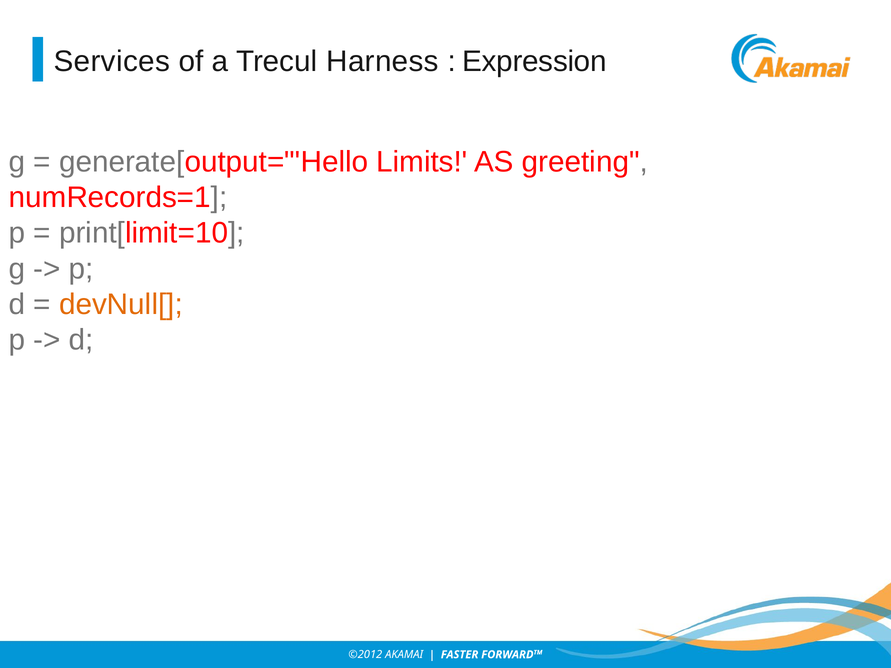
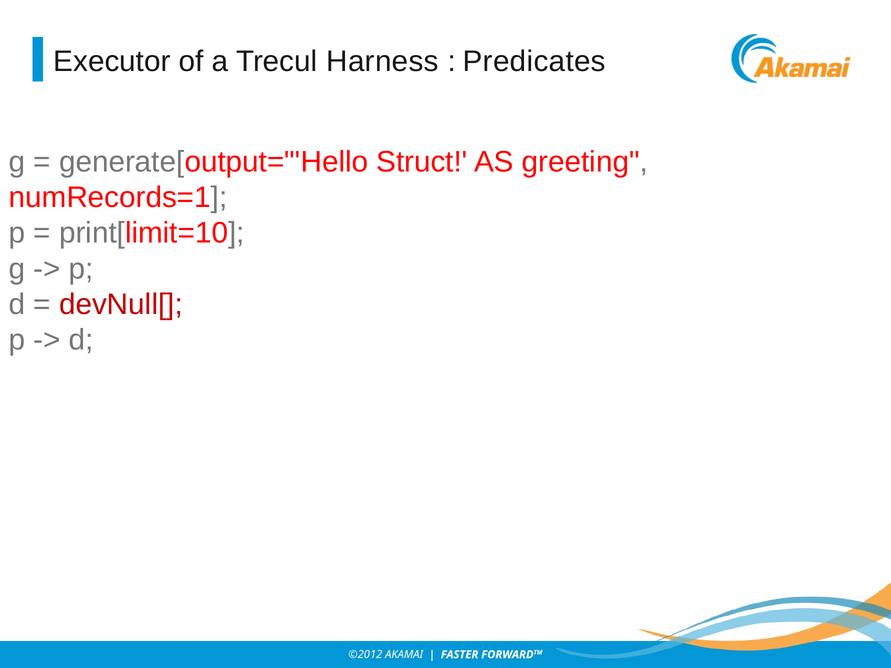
Services: Services -> Executor (112, 61)
Expression: Expression -> Predicates (534, 61)
Limits: Limits -> Struct (422, 162)
devNull[ colour: orange -> red (121, 305)
